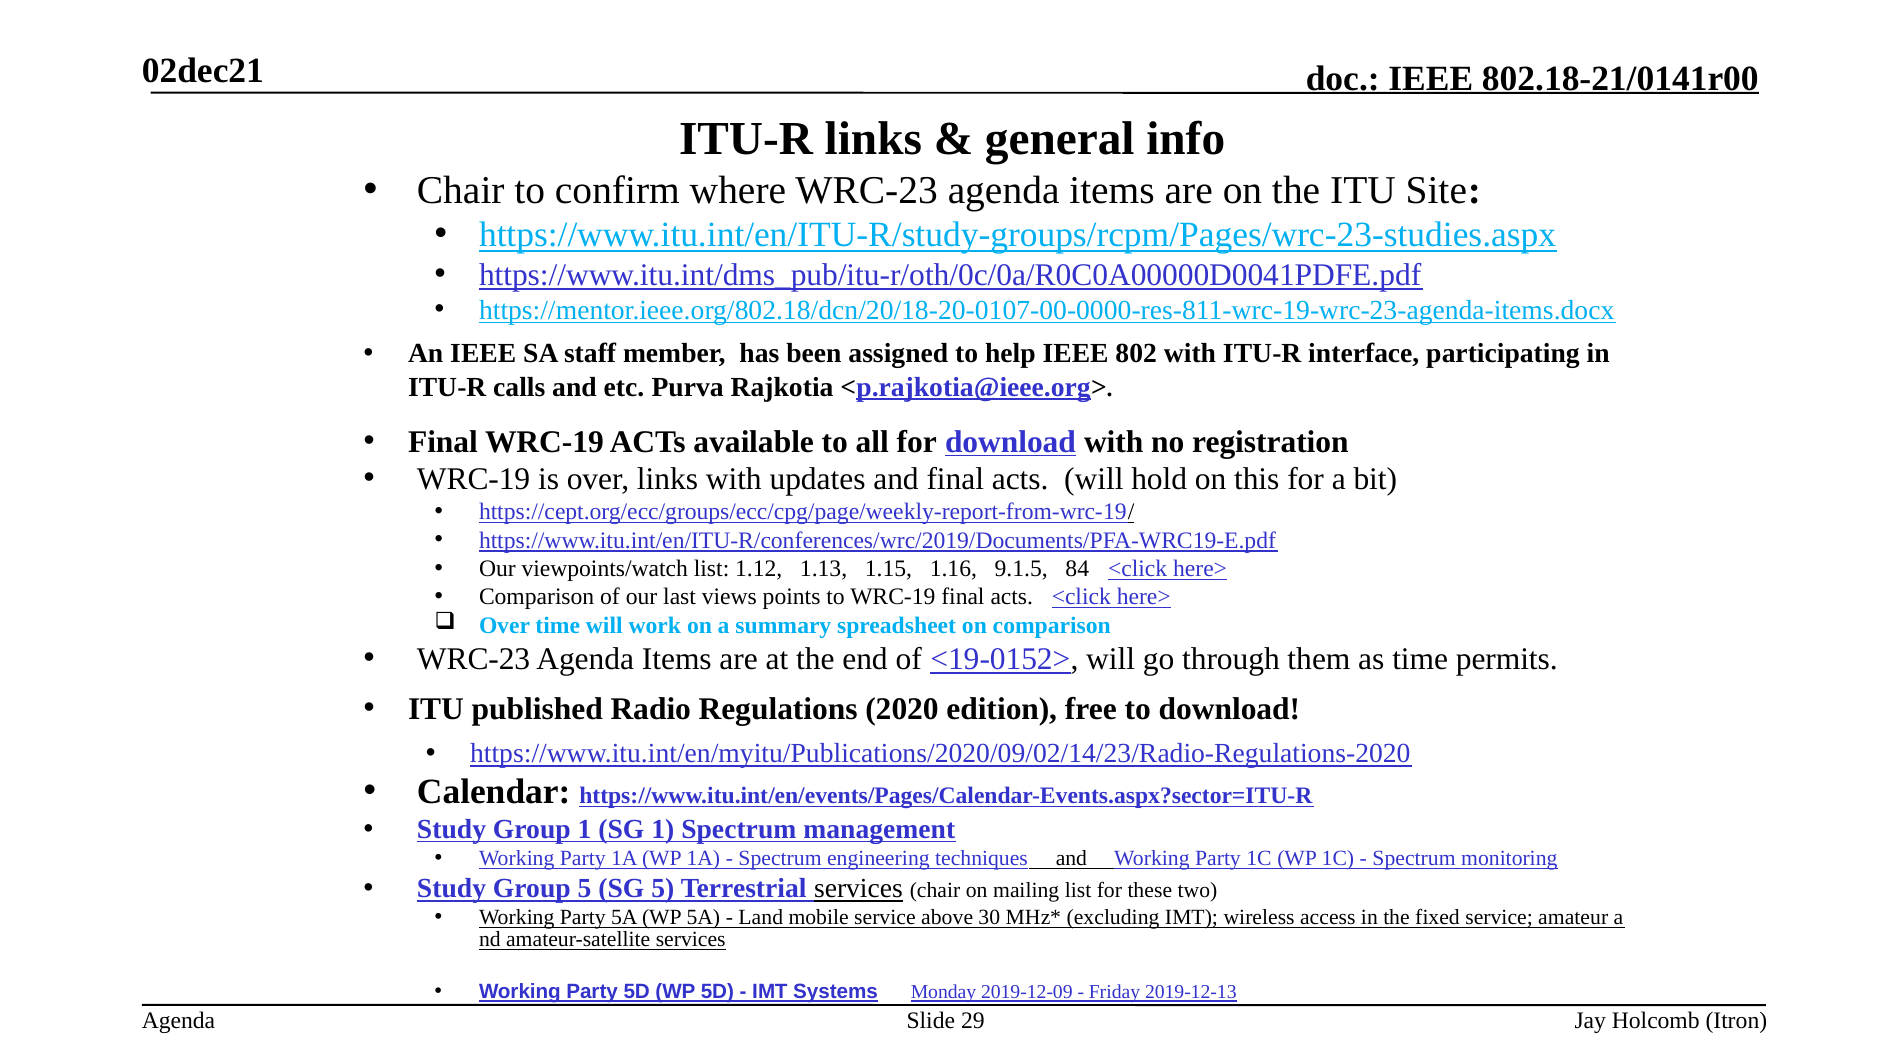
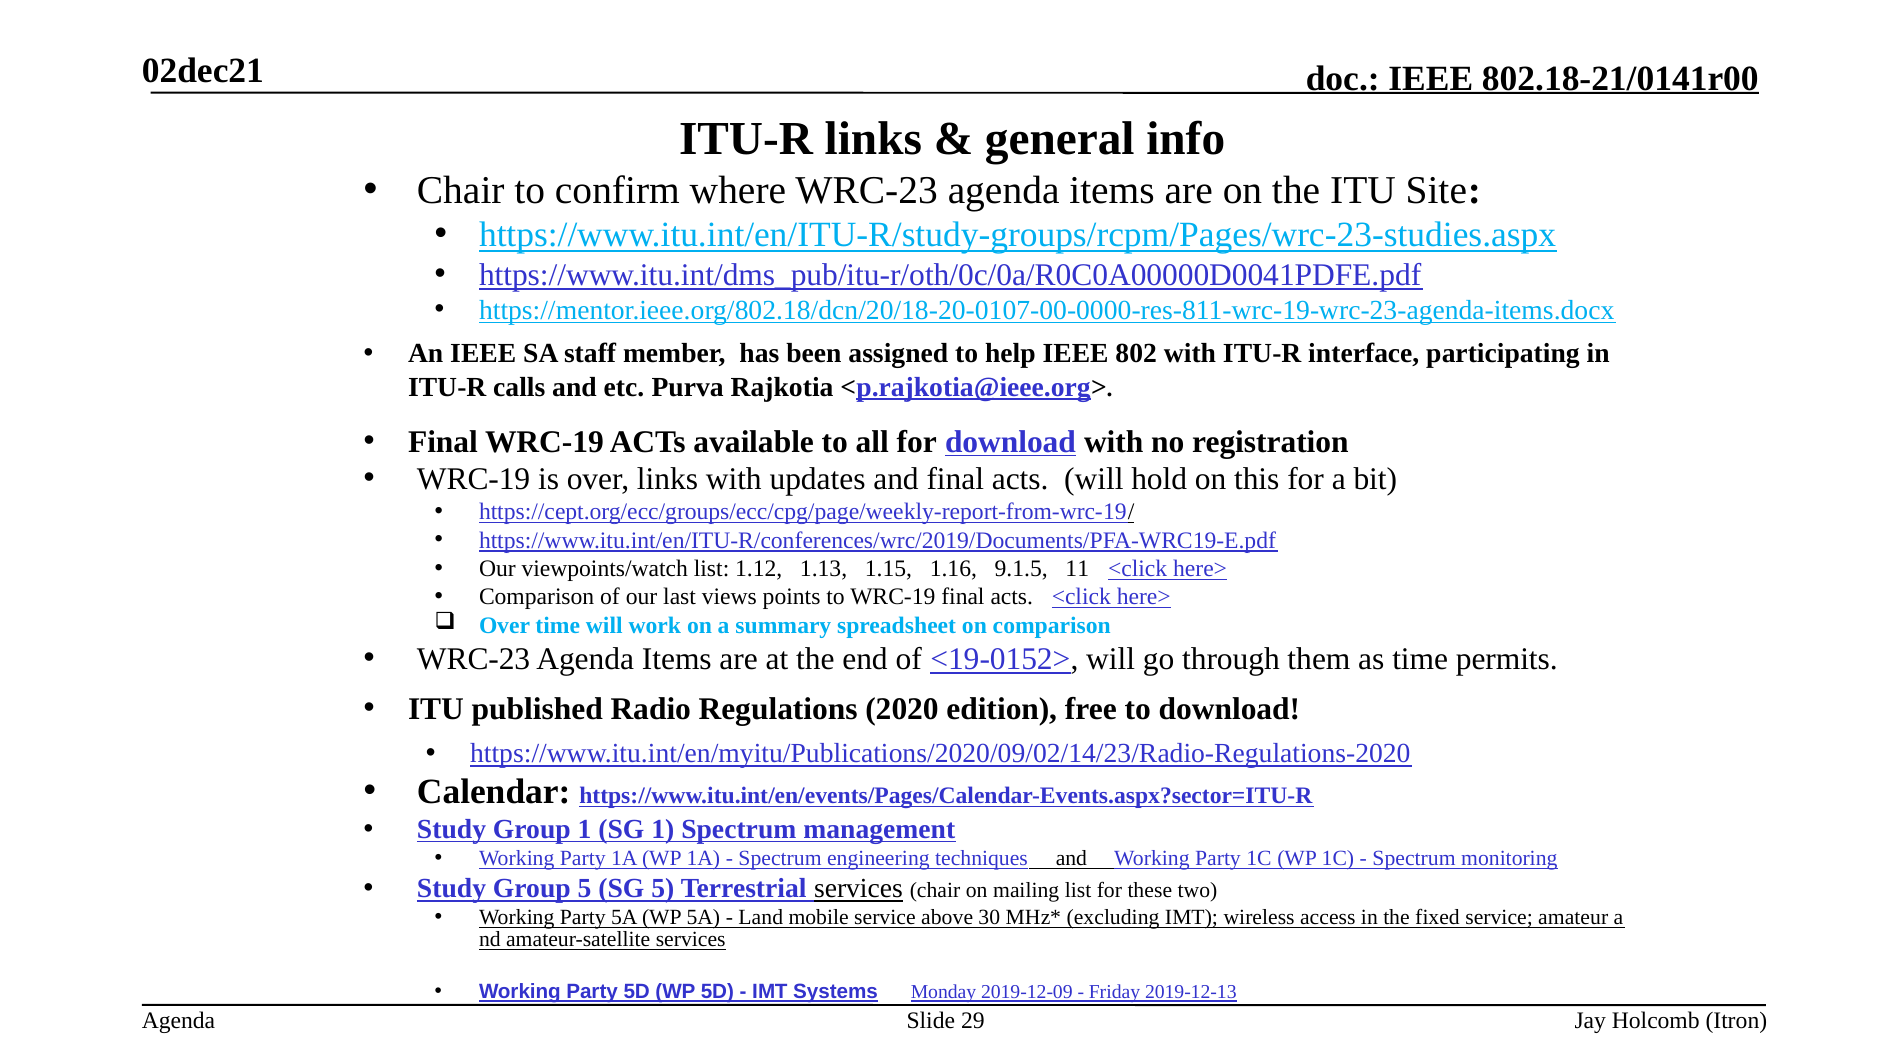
84: 84 -> 11 (1077, 569)
